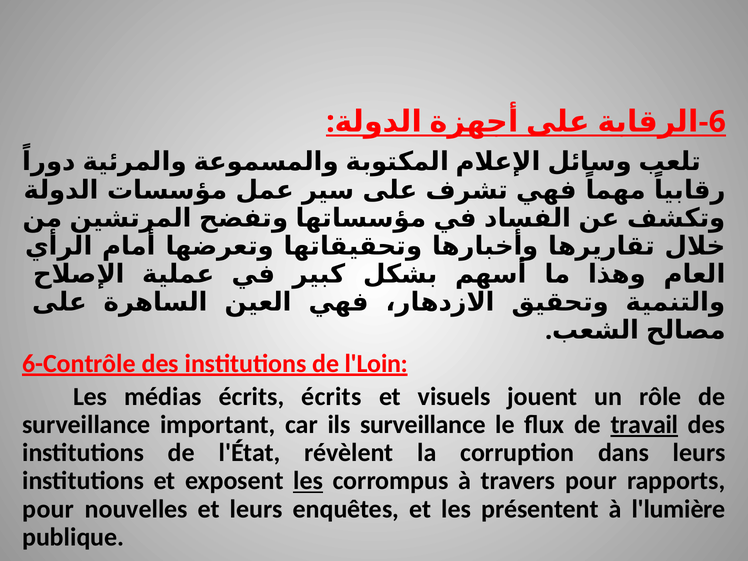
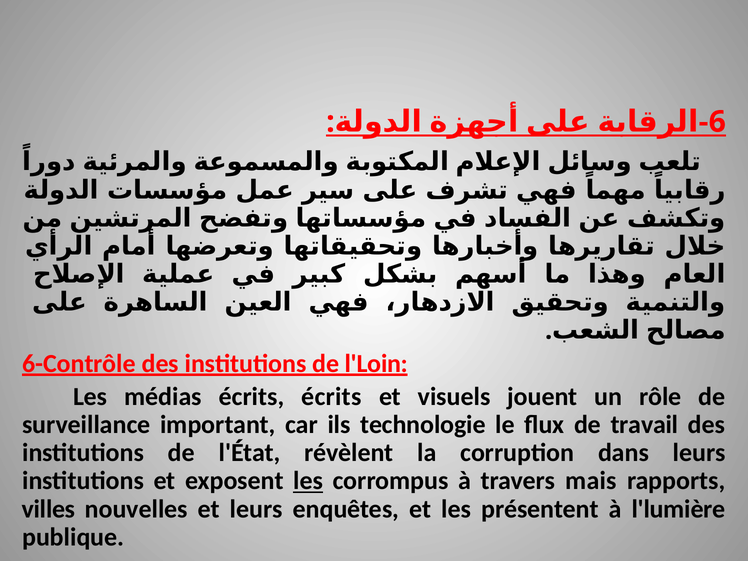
ils surveillance: surveillance -> technologie (423, 425)
travail underline: present -> none (644, 425)
travers pour: pour -> mais (591, 481)
pour: pour -> villes (49, 509)
